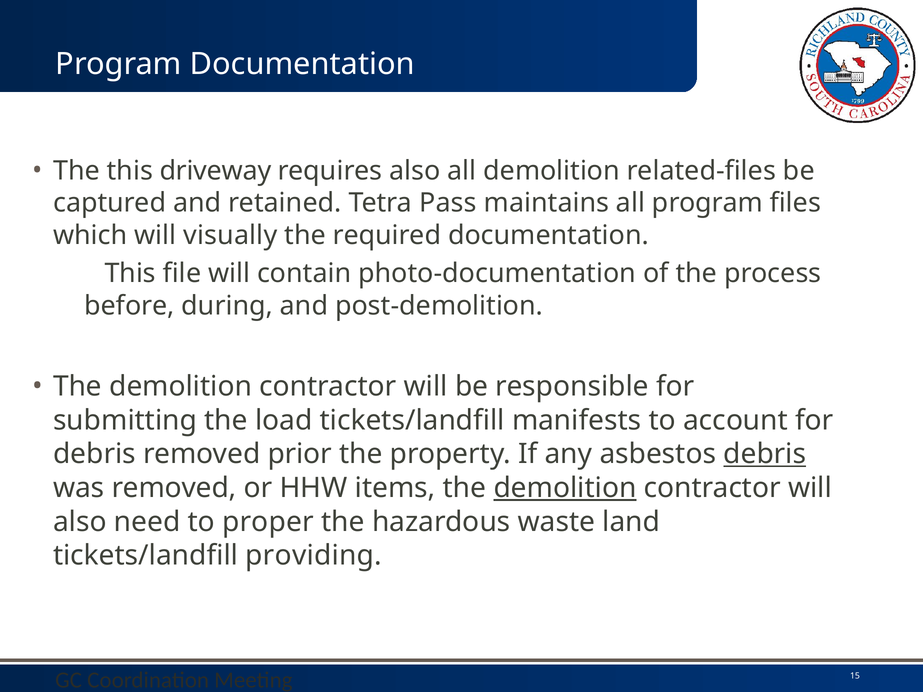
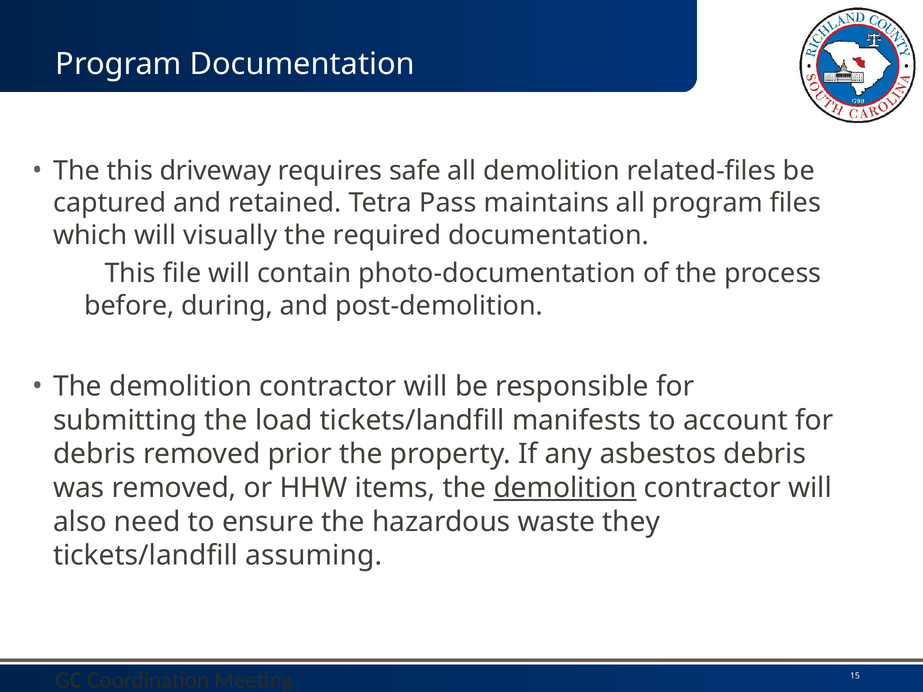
requires also: also -> safe (415, 171)
debris underline: present -> none (765, 454)
proper: proper -> ensure (268, 522)
land: land -> they (631, 522)
providing: providing -> assuming (314, 556)
